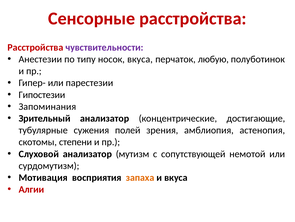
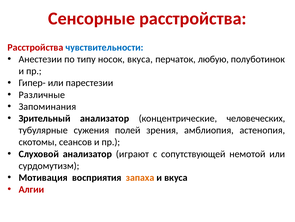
чувствительности colour: purple -> blue (104, 47)
Гипостезии: Гипостезии -> Различные (42, 94)
достигающие: достигающие -> человеческих (256, 118)
степени: степени -> сеансов (75, 142)
мутизм: мутизм -> играют (132, 153)
